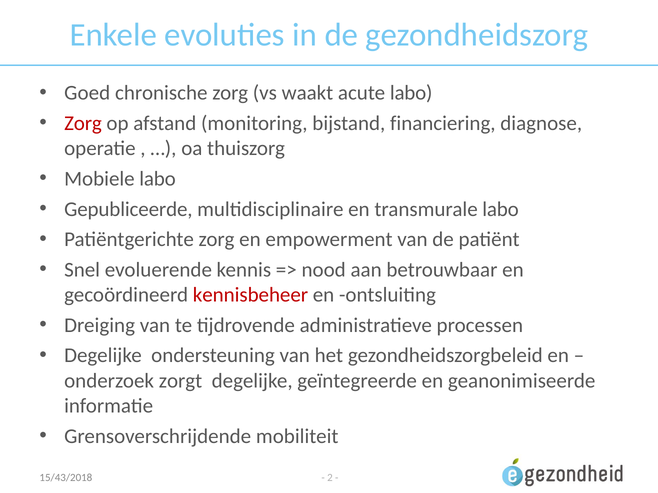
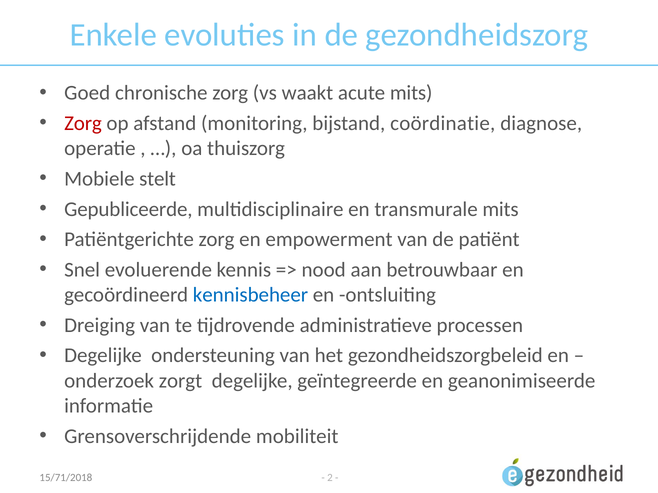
acute labo: labo -> mits (411, 93)
financiering: financiering -> coördinatie (443, 123)
Mobiele labo: labo -> stelt (158, 179)
transmurale labo: labo -> mits (501, 209)
kennisbeheer colour: red -> blue (250, 295)
15/43/2018: 15/43/2018 -> 15/71/2018 (66, 478)
